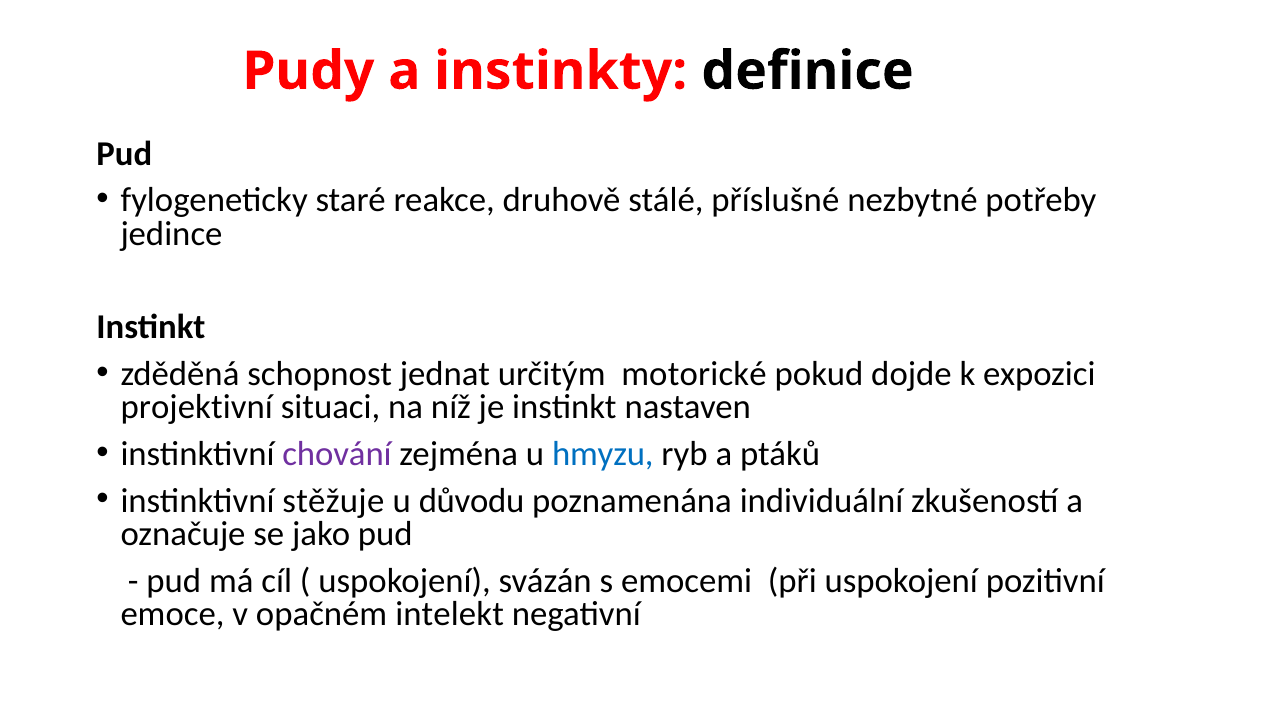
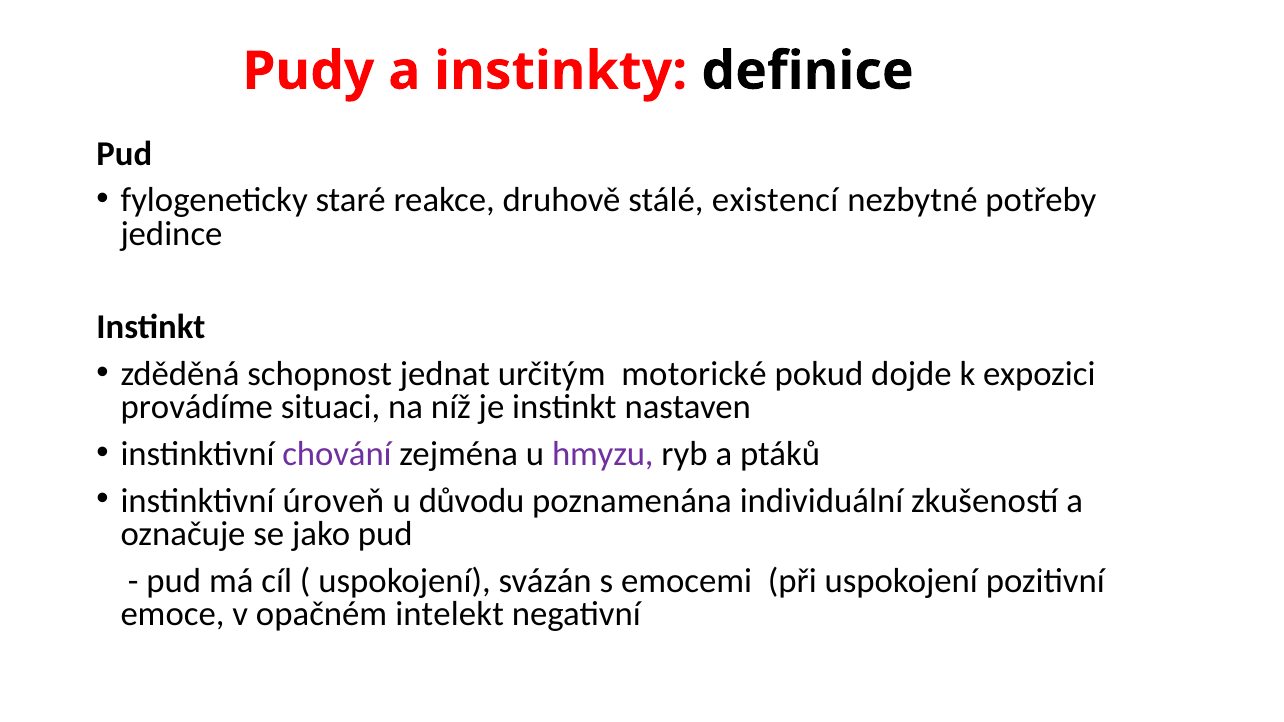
příslušné: příslušné -> existencí (775, 200)
projektivní: projektivní -> provádíme (197, 407)
hmyzu colour: blue -> purple (603, 454)
stěžuje: stěžuje -> úroveň (333, 501)
